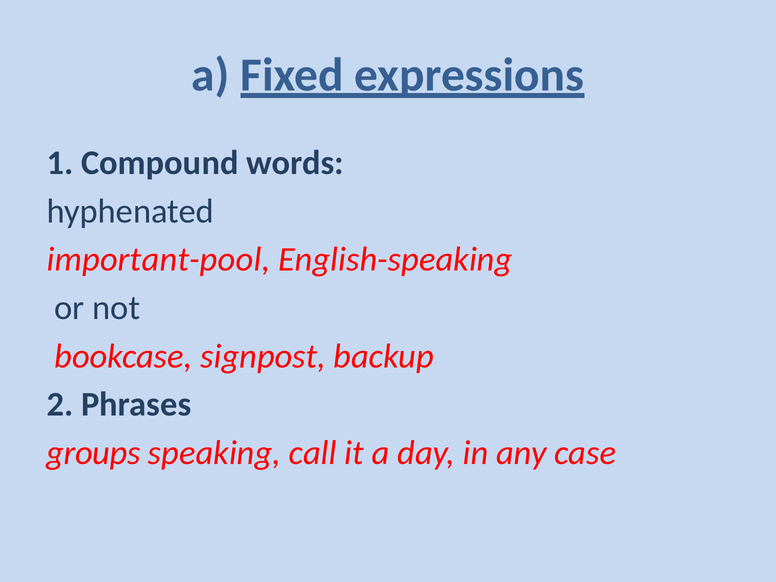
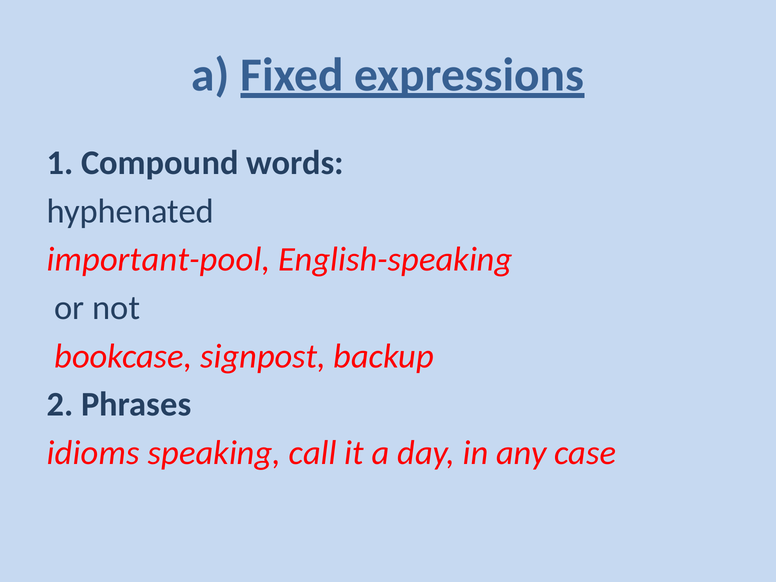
groups: groups -> idioms (93, 453)
